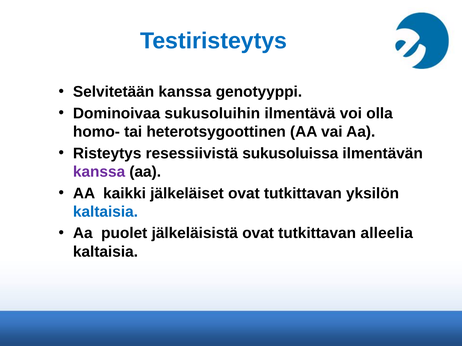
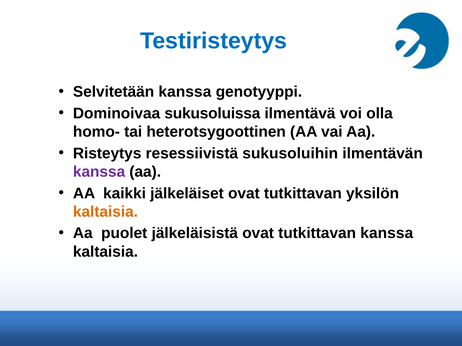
sukusoluihin: sukusoluihin -> sukusoluissa (212, 113)
sukusoluissa: sukusoluissa -> sukusoluihin (290, 154)
kaltaisia colour: blue -> orange (105, 212)
tutkittavan alleelia: alleelia -> kanssa (387, 234)
